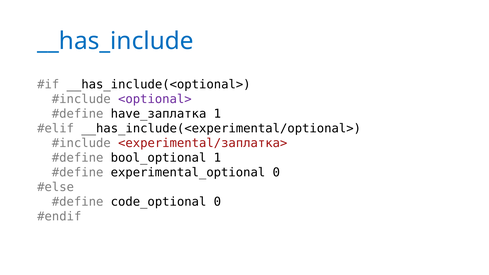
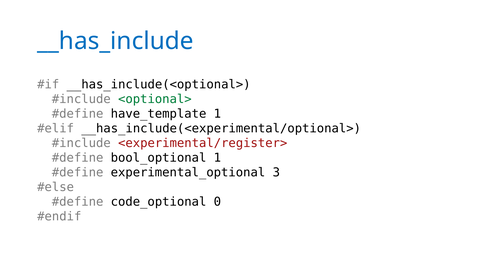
<optional> colour: purple -> green (155, 99)
have_заплатка: have_заплатка -> have_template (159, 114)
<experimental/заплатка>: <experimental/заплатка> -> <experimental/register> (203, 143)
experimental_optional 0: 0 -> 3 (276, 173)
